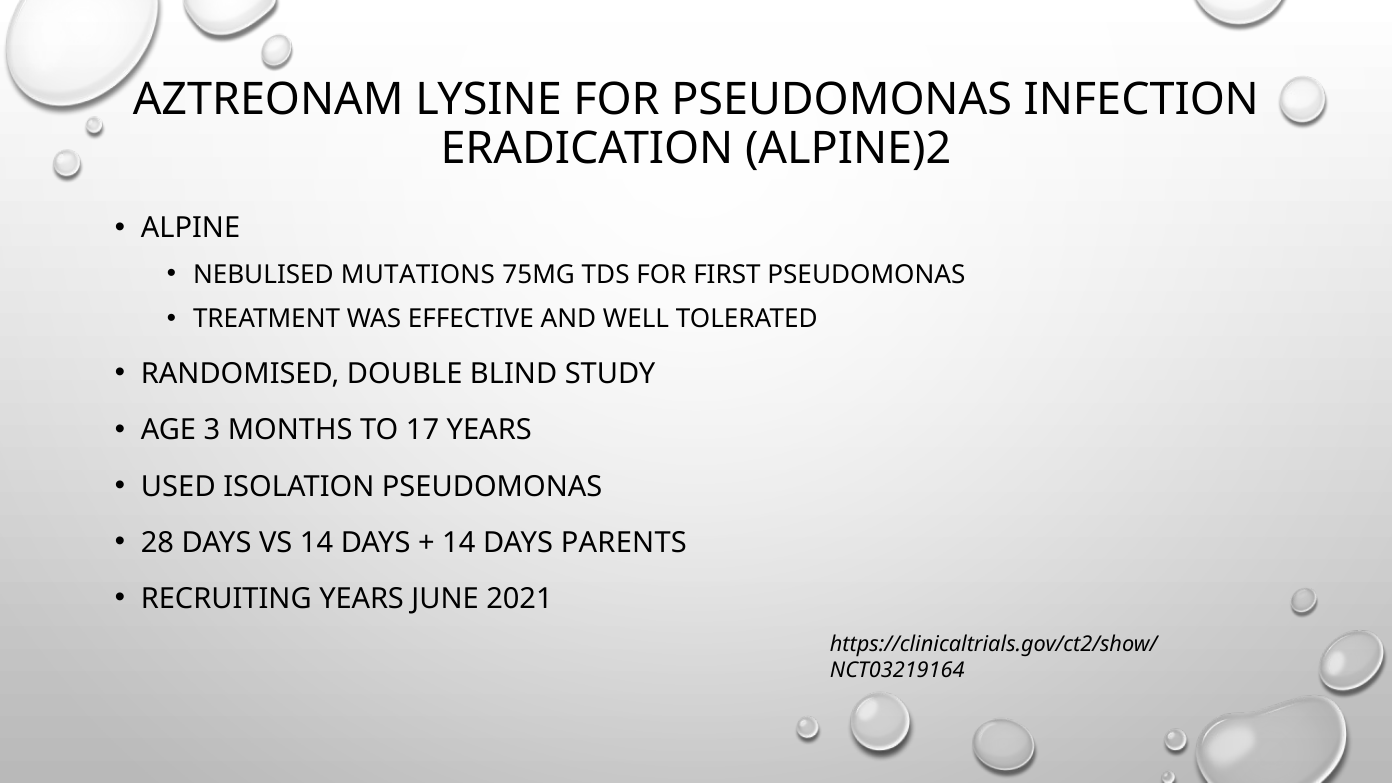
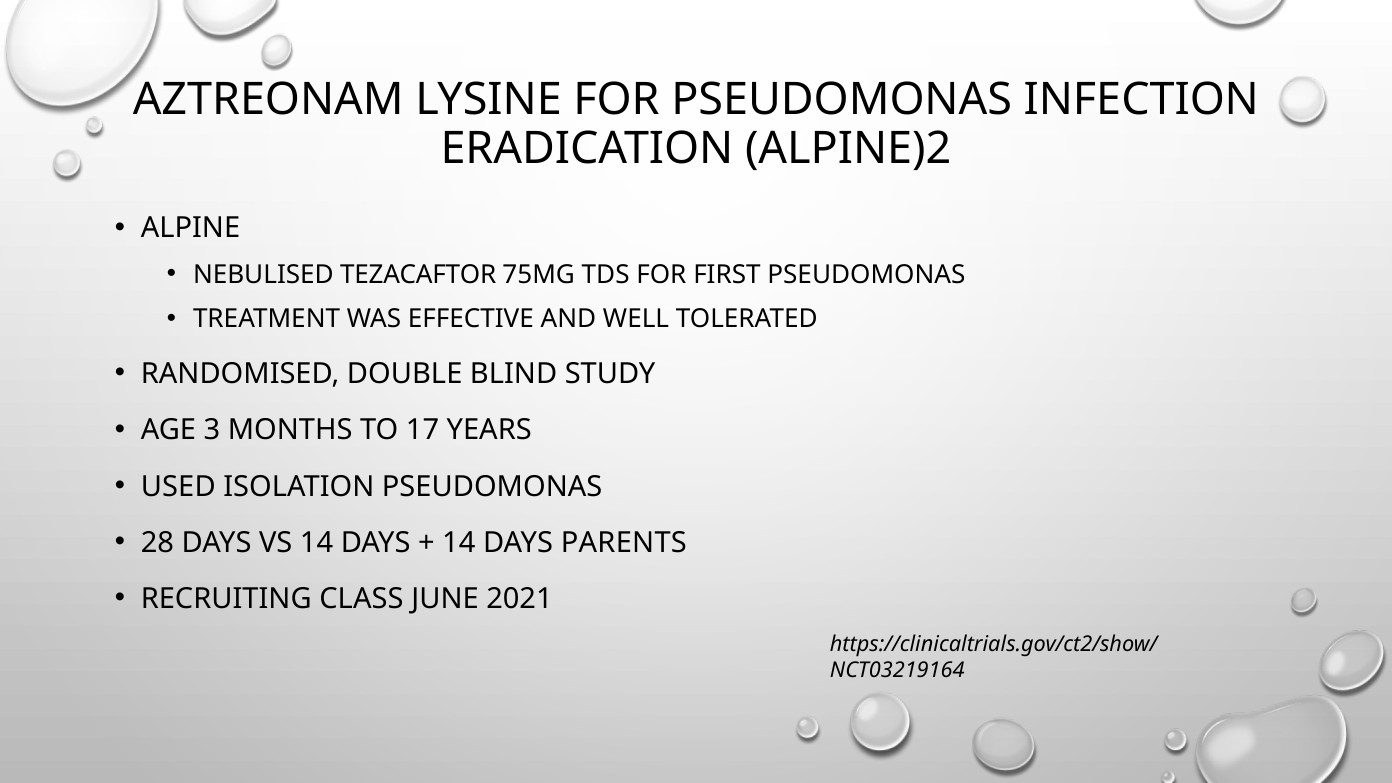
MUTATIONS: MUTATIONS -> TEZACAFTOR (418, 274)
RECRUITING YEARS: YEARS -> CLASS (361, 599)
